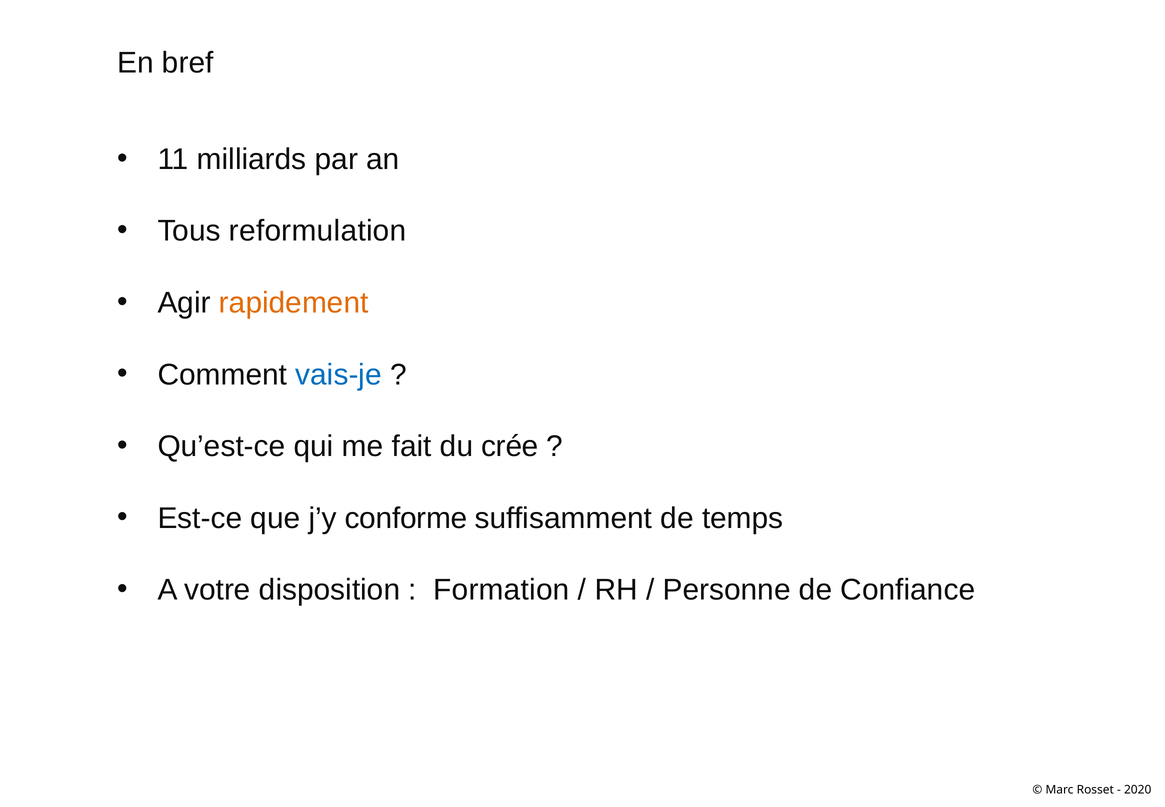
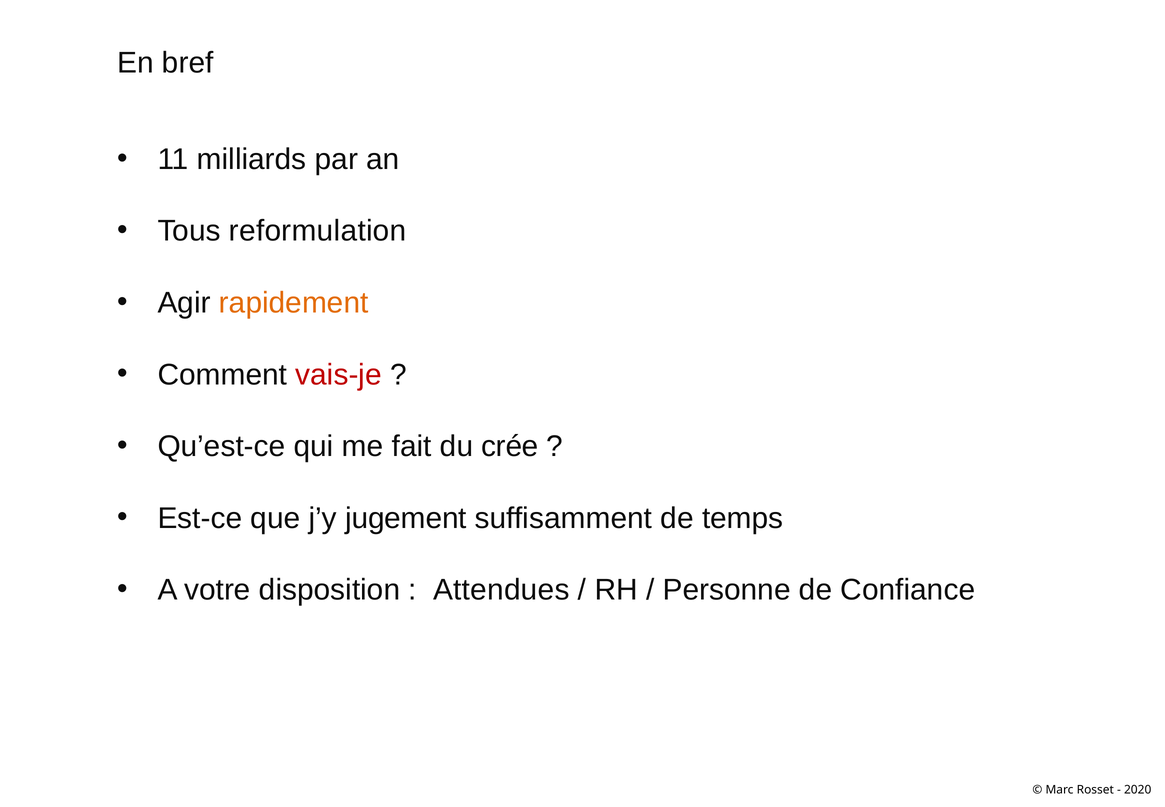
vais-je colour: blue -> red (339, 374)
conforme: conforme -> jugement (406, 518)
Formation: Formation -> Attendues (501, 590)
